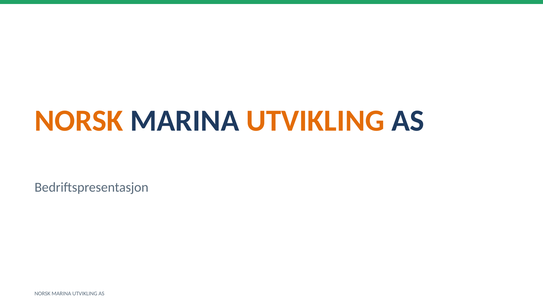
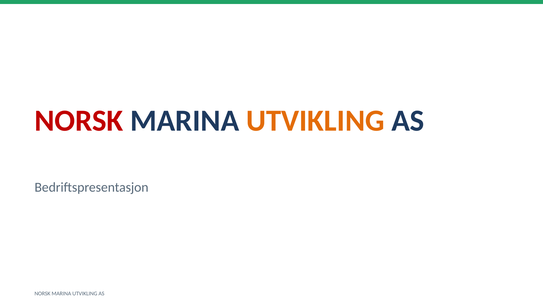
NORSK colour: orange -> red (79, 120)
